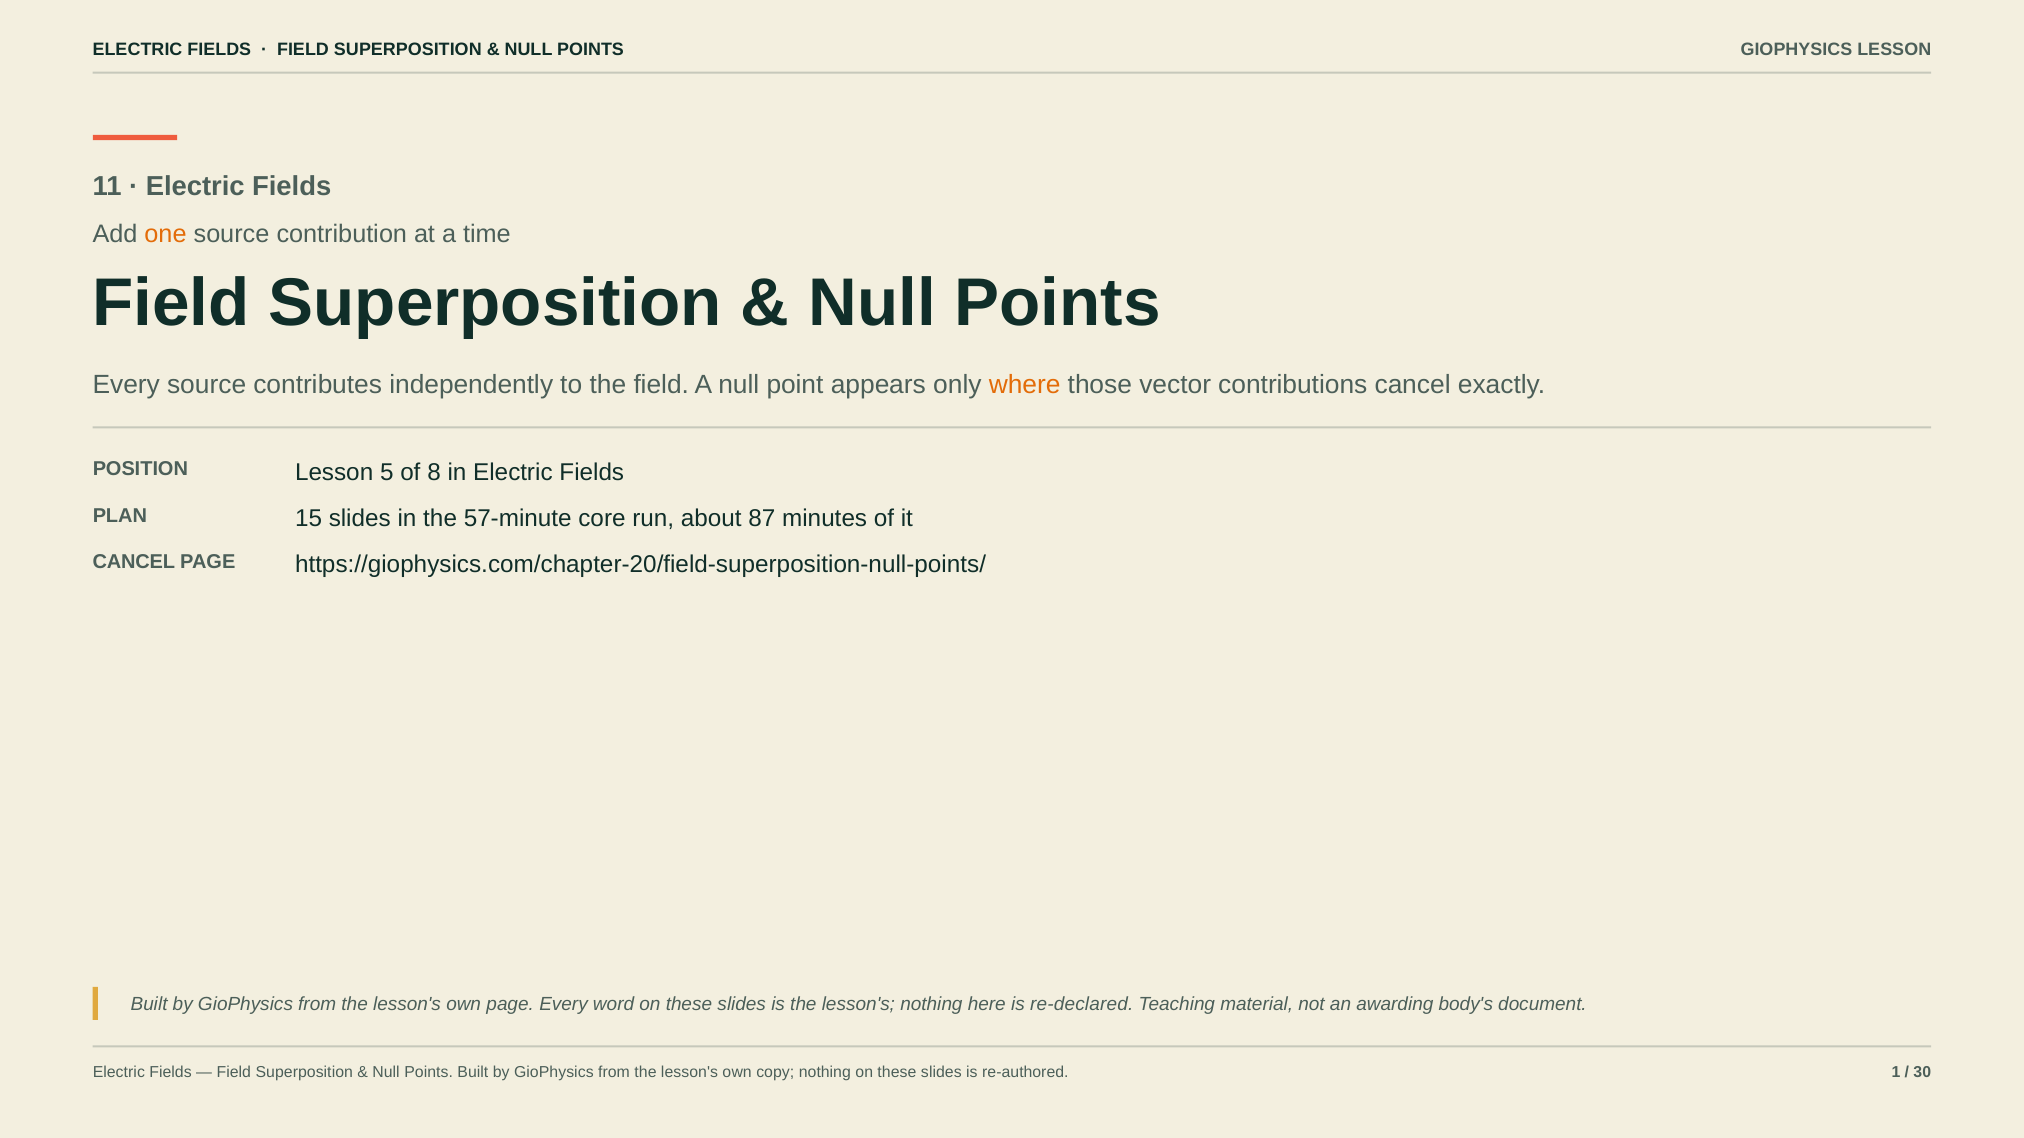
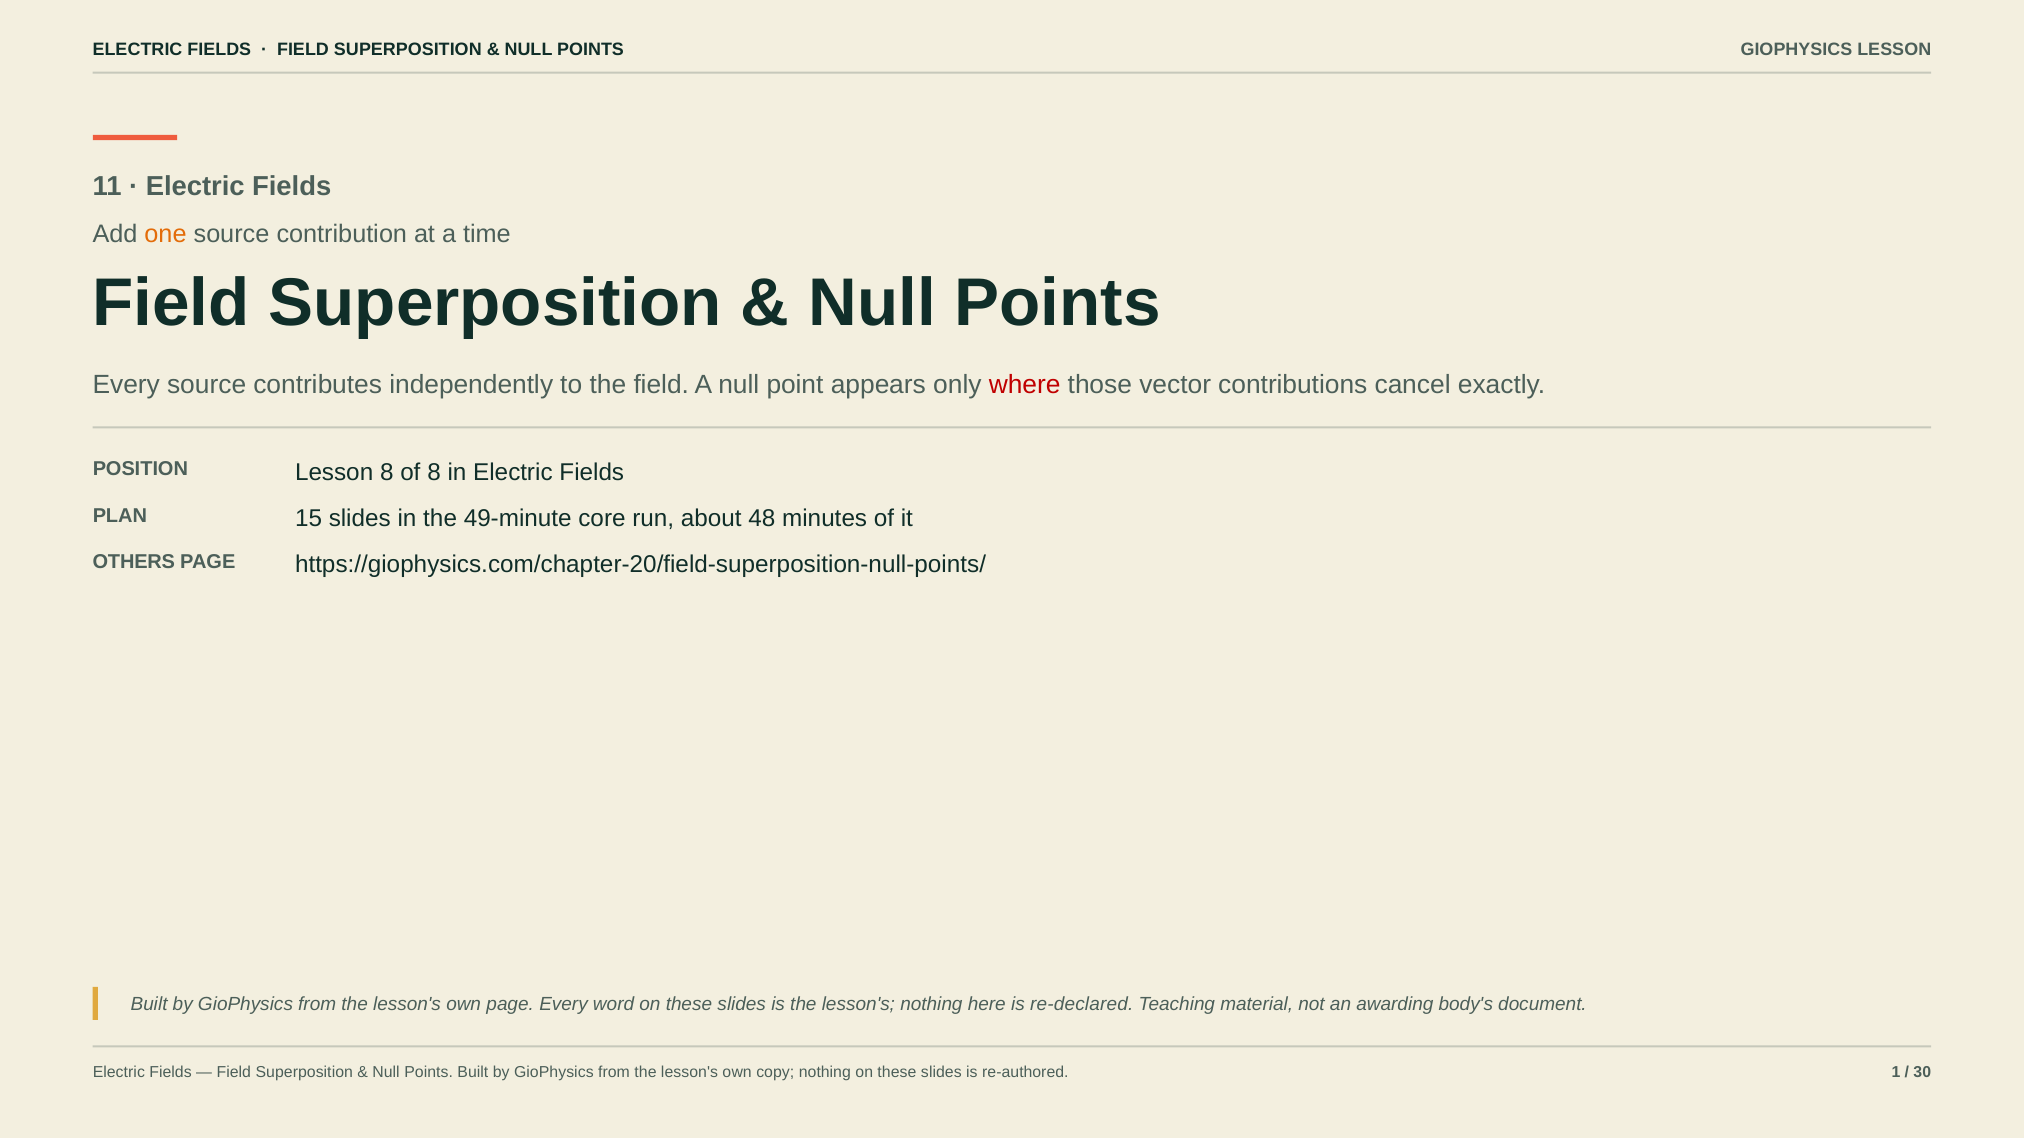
where colour: orange -> red (1025, 385)
Lesson 5: 5 -> 8 (387, 472)
57-minute: 57-minute -> 49-minute (518, 519)
87: 87 -> 48 (762, 519)
CANCEL: CANCEL -> OTHERS (134, 562)
